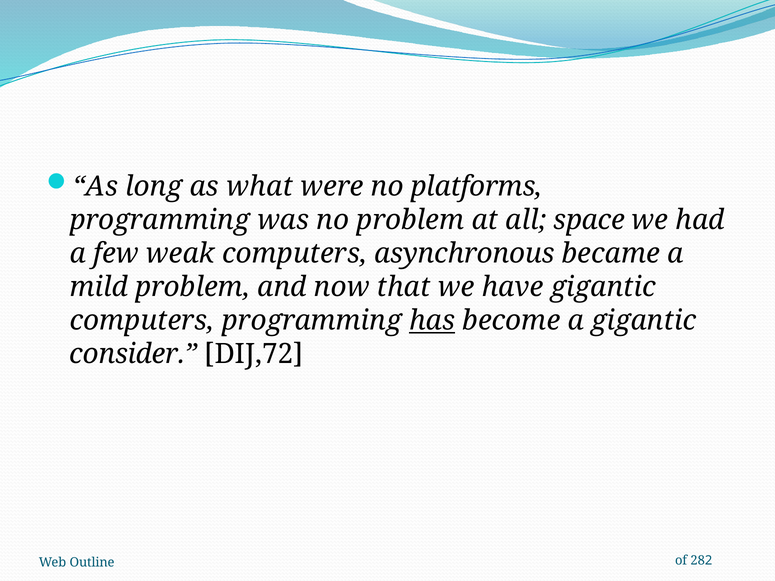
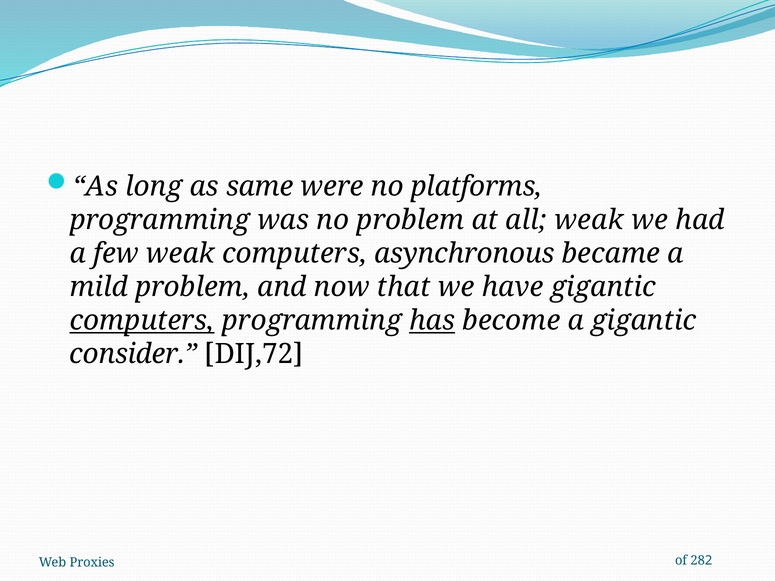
what: what -> same (260, 187)
all space: space -> weak (589, 220)
computers underline: none -> present (142, 321)
Outline: Outline -> Proxies (92, 563)
